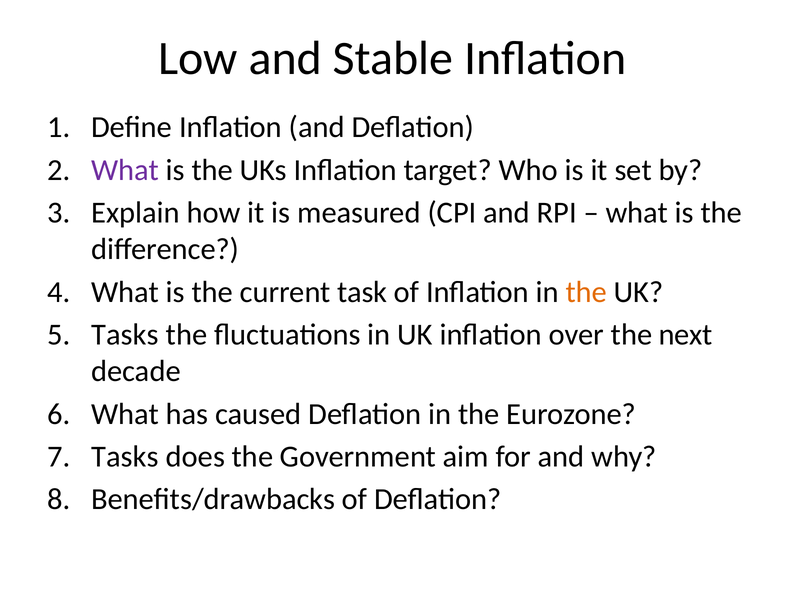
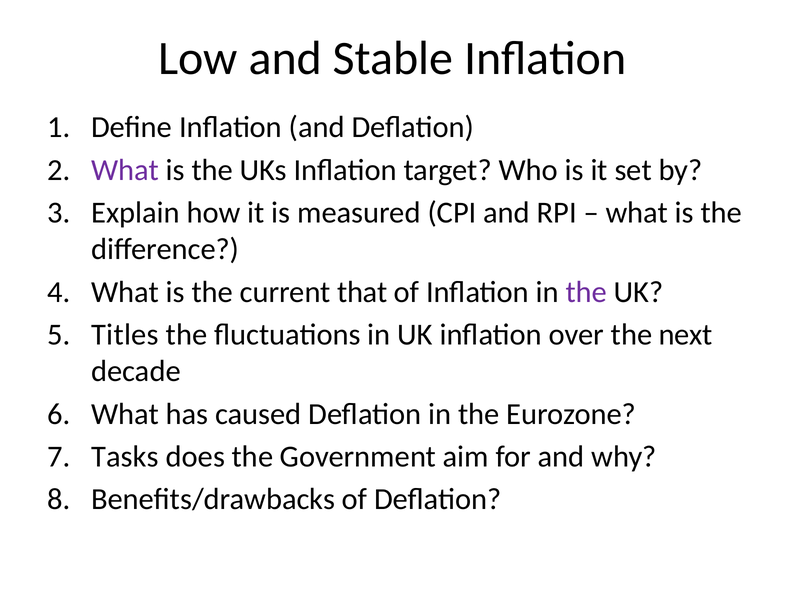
task: task -> that (362, 292)
the colour: orange -> purple (586, 292)
Tasks: Tasks -> Titles (125, 335)
